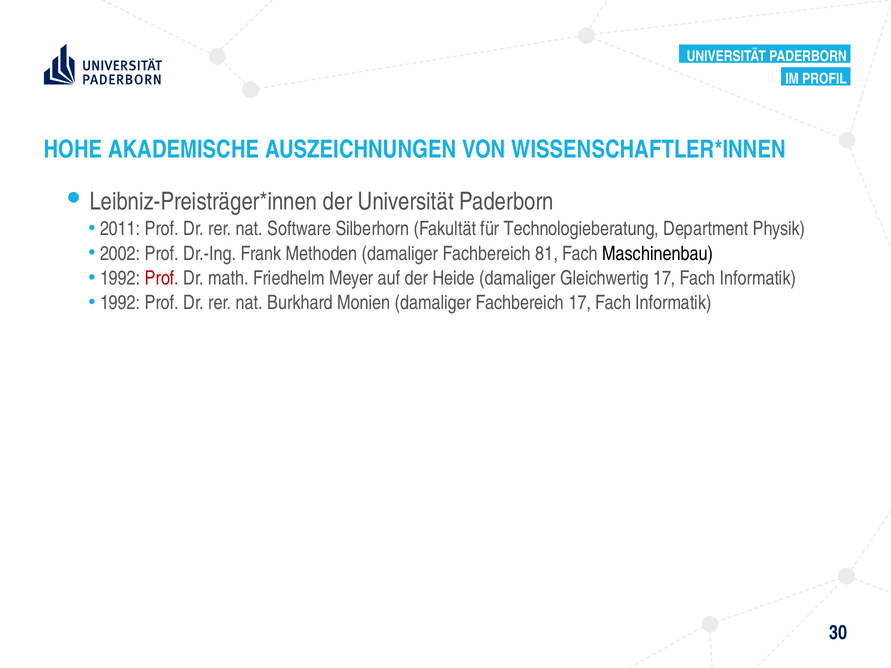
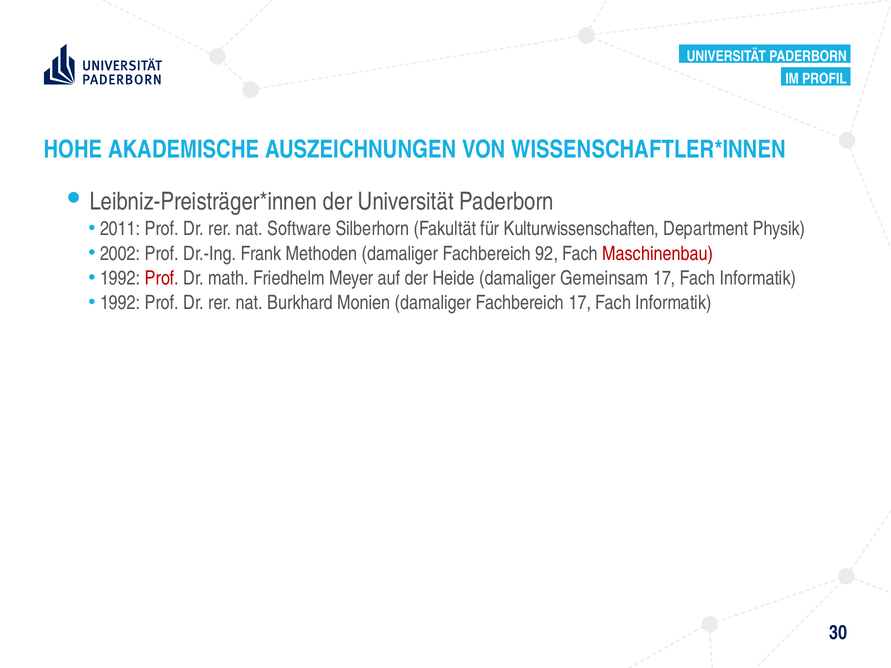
Technologieberatung: Technologieberatung -> Kulturwissenschaften (581, 229)
81: 81 -> 92 (547, 254)
Maschinenbau colour: black -> red (658, 254)
Gleichwertig: Gleichwertig -> Gemeinsam (604, 278)
